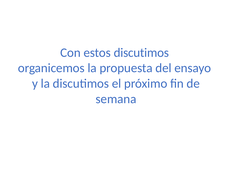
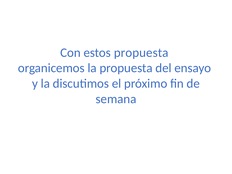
estos discutimos: discutimos -> propuesta (141, 53)
